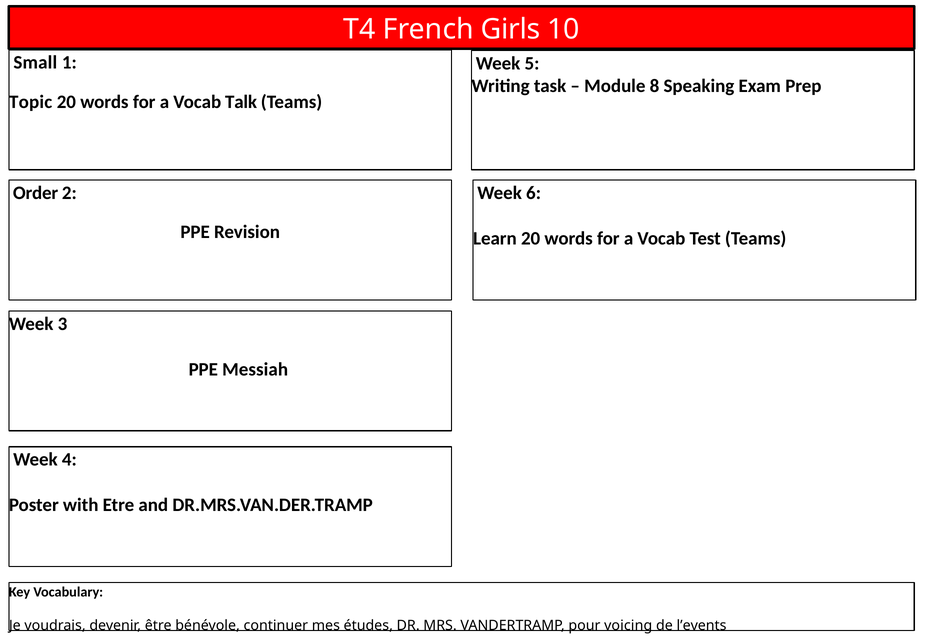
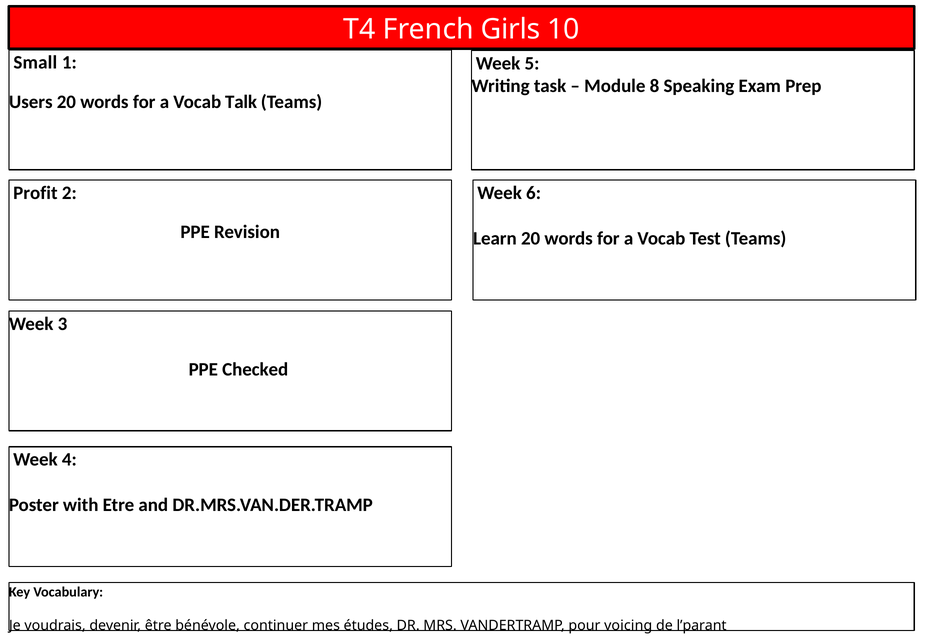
Topic: Topic -> Users (31, 102)
Order: Order -> Profit (35, 193)
Messiah: Messiah -> Checked (255, 369)
l’events: l’events -> l’parant (702, 626)
